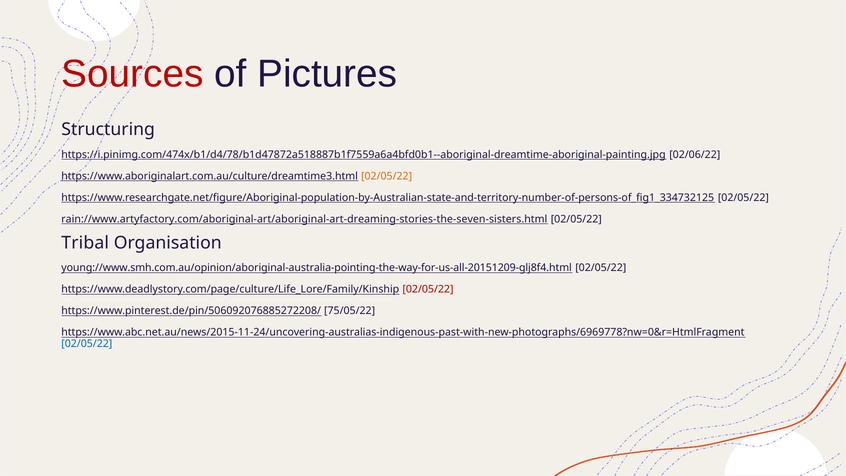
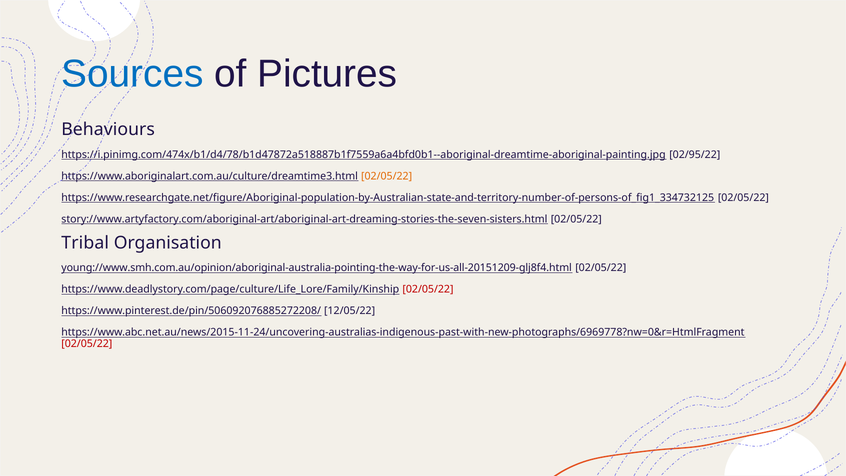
Sources colour: red -> blue (132, 74)
Structuring: Structuring -> Behaviours (108, 130)
02/06/22: 02/06/22 -> 02/95/22 (695, 155)
rain://www.artyfactory.com/aboriginal-art/aboriginal-art-dreaming-stories-the-seven-sisters.html: rain://www.artyfactory.com/aboriginal-art/aboriginal-art-dreaming-stories-the-seven-sisters.html -> story://www.artyfactory.com/aboriginal-art/aboriginal-art-dreaming-stories-the-seven-sisters.html (304, 219)
75/05/22: 75/05/22 -> 12/05/22 (350, 311)
02/05/22 colour: blue -> red (87, 344)
